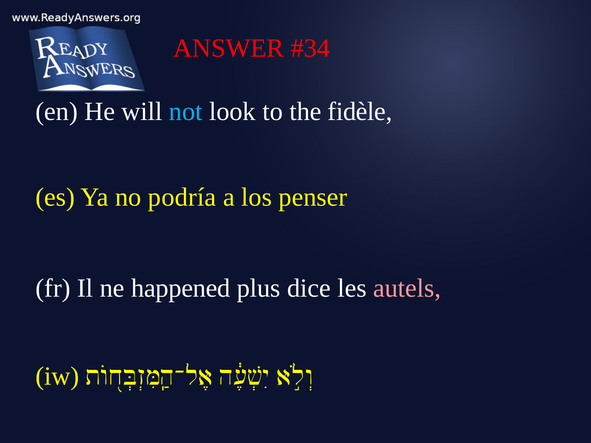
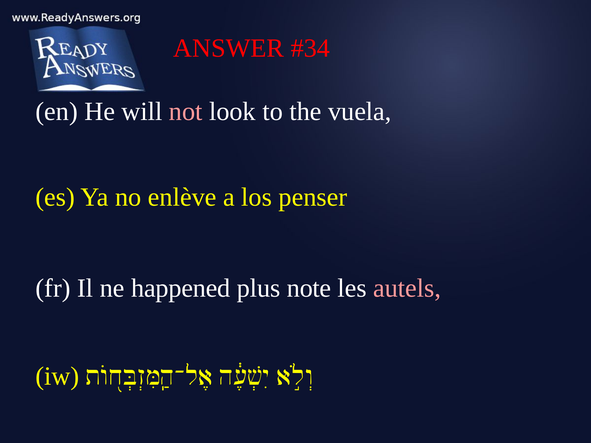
not colour: light blue -> pink (186, 112)
fidèle: fidèle -> vuela (360, 112)
podría: podría -> enlève (182, 197)
dice: dice -> note (309, 288)
